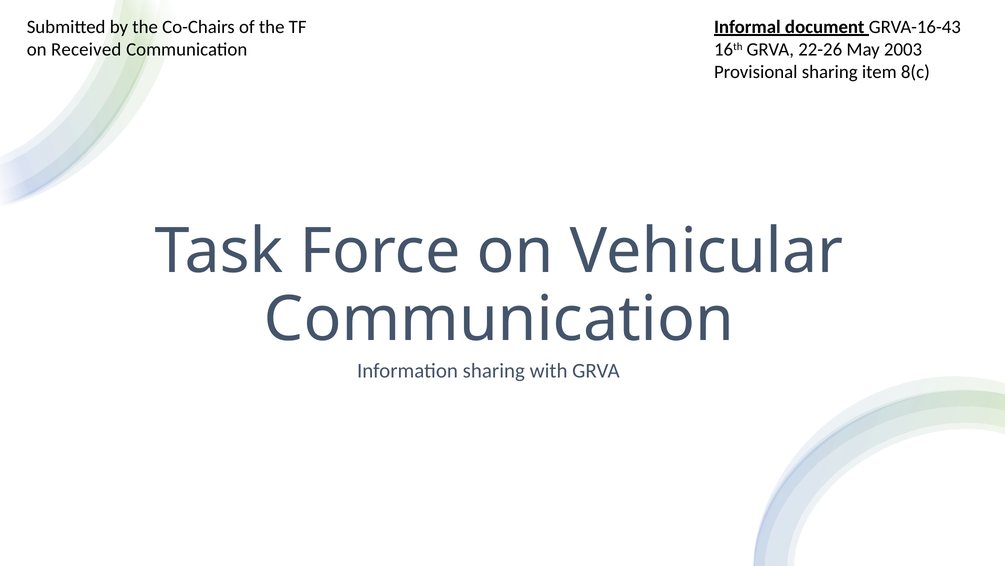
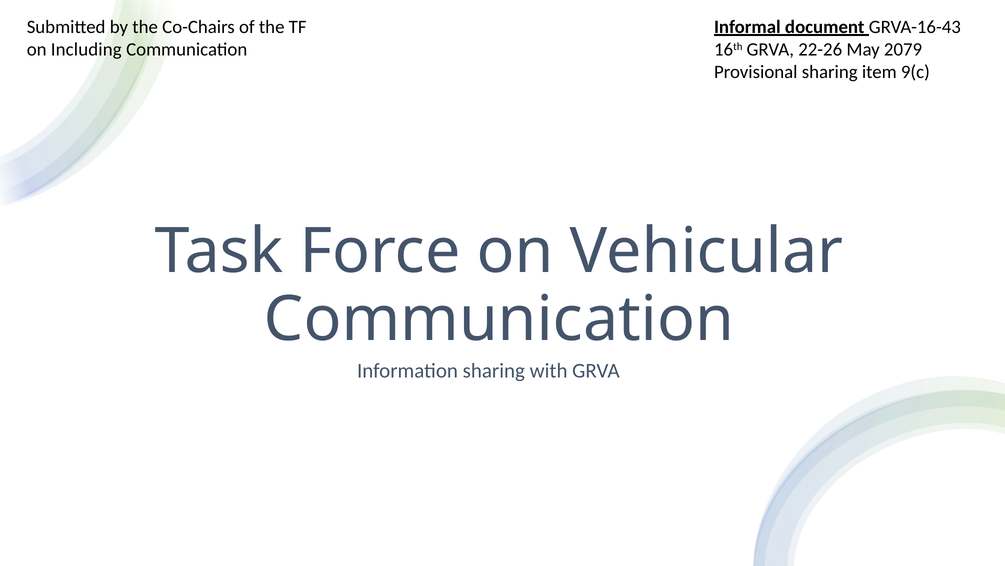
Received: Received -> Including (86, 50)
2003: 2003 -> 2079 (903, 50)
8(c: 8(c -> 9(c (915, 72)
